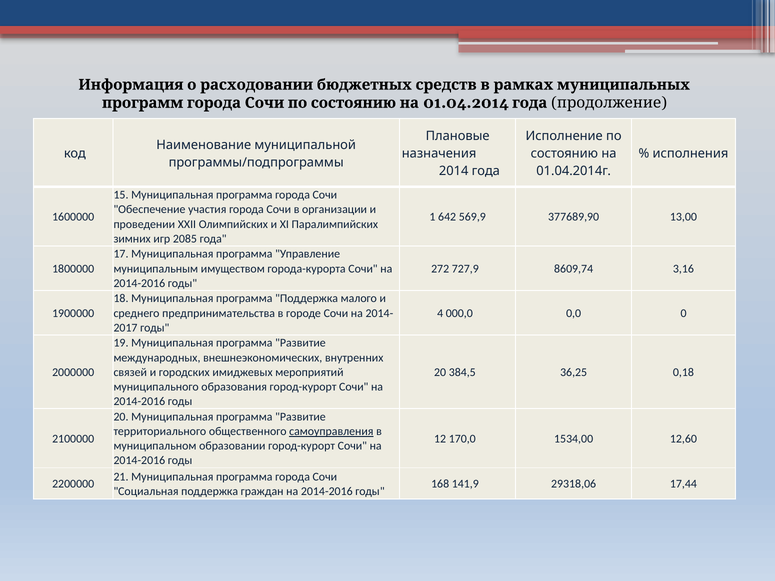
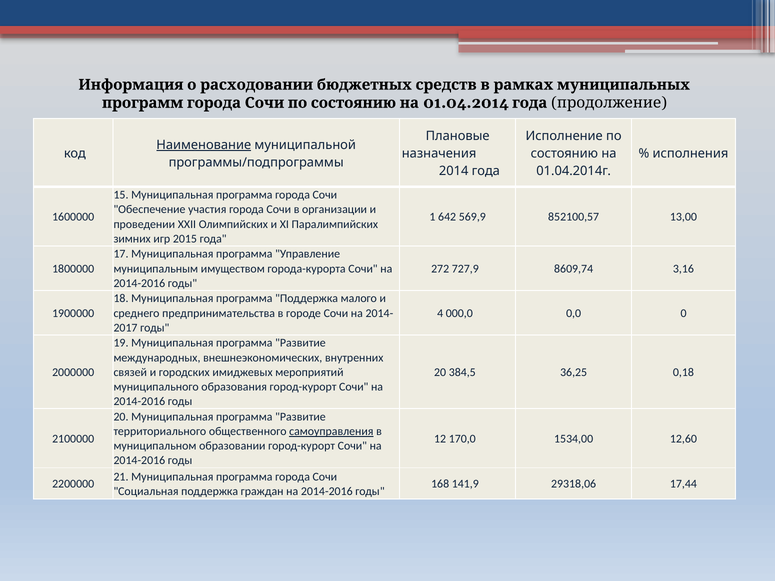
Наименование underline: none -> present (204, 145)
377689,90: 377689,90 -> 852100,57 (574, 217)
2085: 2085 -> 2015 (185, 239)
